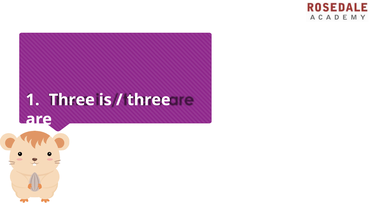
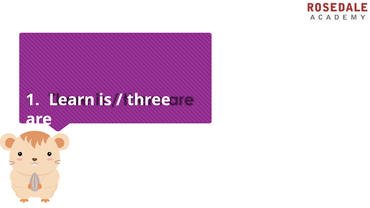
1 Three: Three -> Learn (72, 100)
